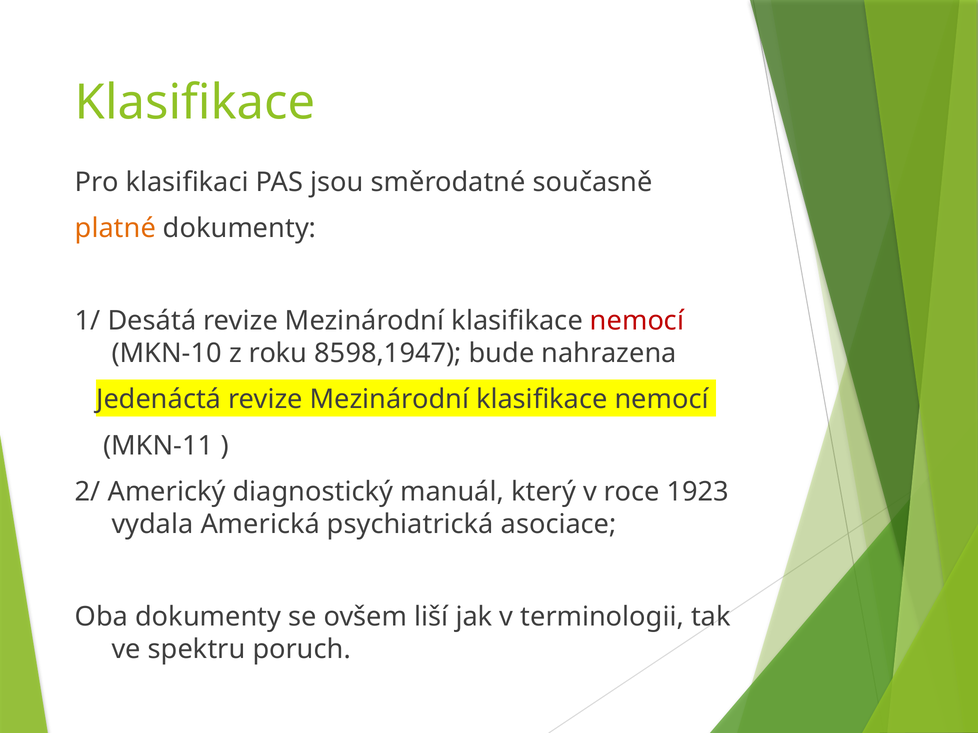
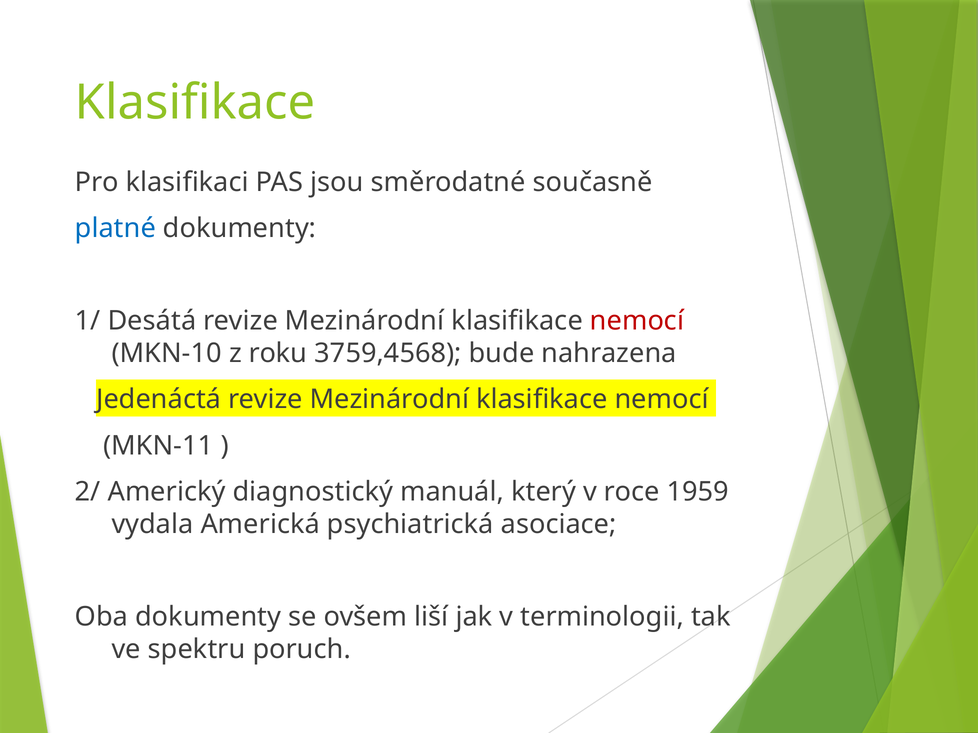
platné colour: orange -> blue (115, 229)
8598,1947: 8598,1947 -> 3759,4568 (388, 354)
1923: 1923 -> 1959 (698, 492)
